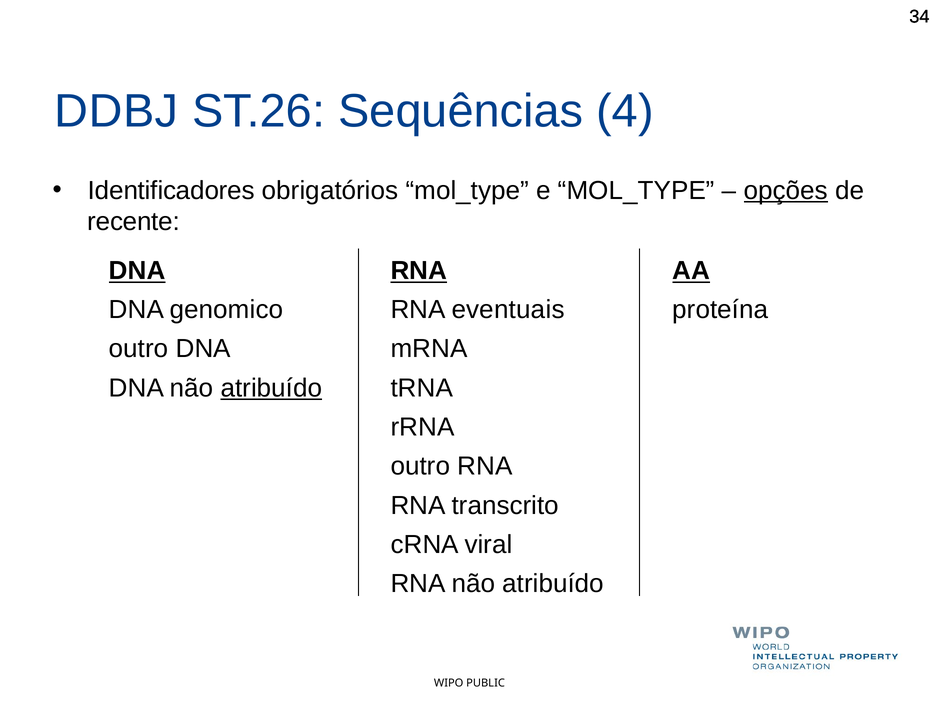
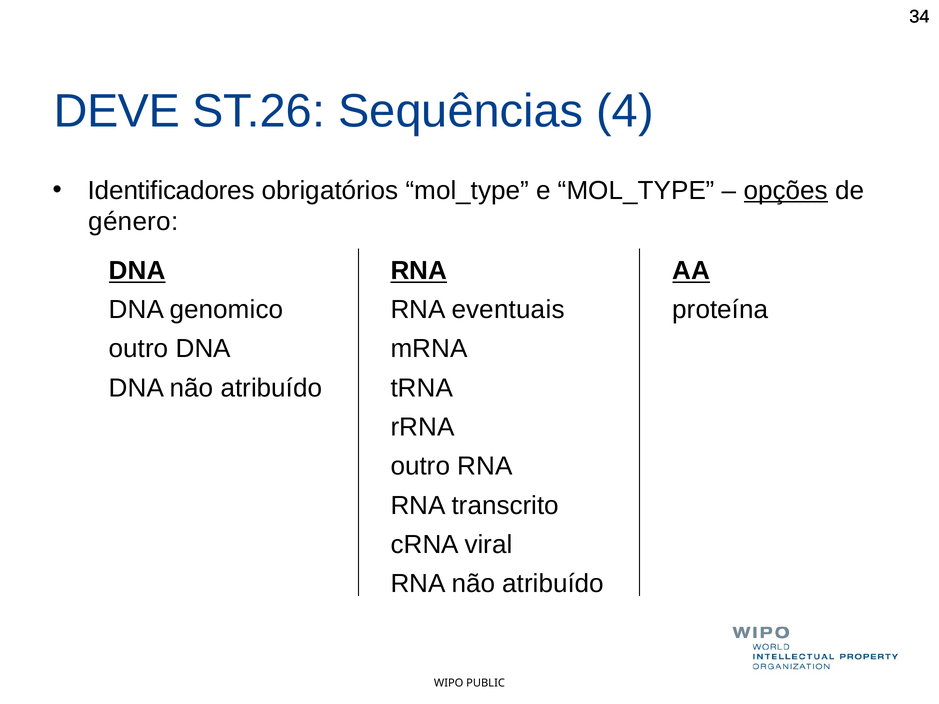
DDBJ: DDBJ -> DEVE (117, 111)
recente: recente -> género (133, 222)
atribuído underline: present -> none (271, 388)
